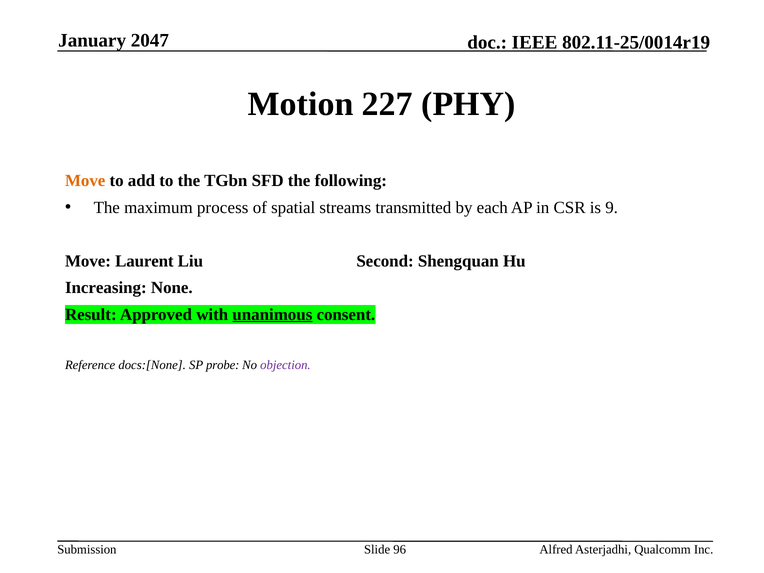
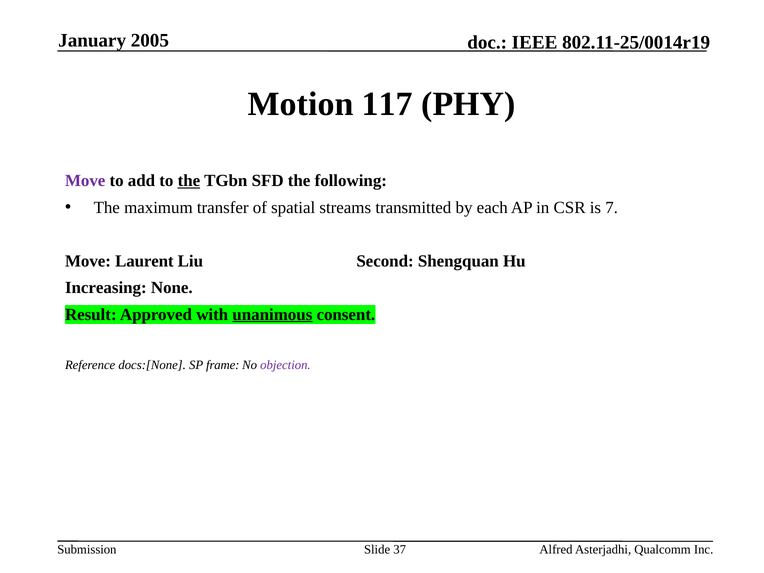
2047: 2047 -> 2005 (150, 40)
227: 227 -> 117 (387, 104)
Move colour: orange -> purple (85, 181)
the underline: none -> present (189, 181)
process: process -> transfer (223, 207)
9: 9 -> 7 (612, 207)
probe: probe -> frame (223, 365)
96: 96 -> 37 (400, 550)
